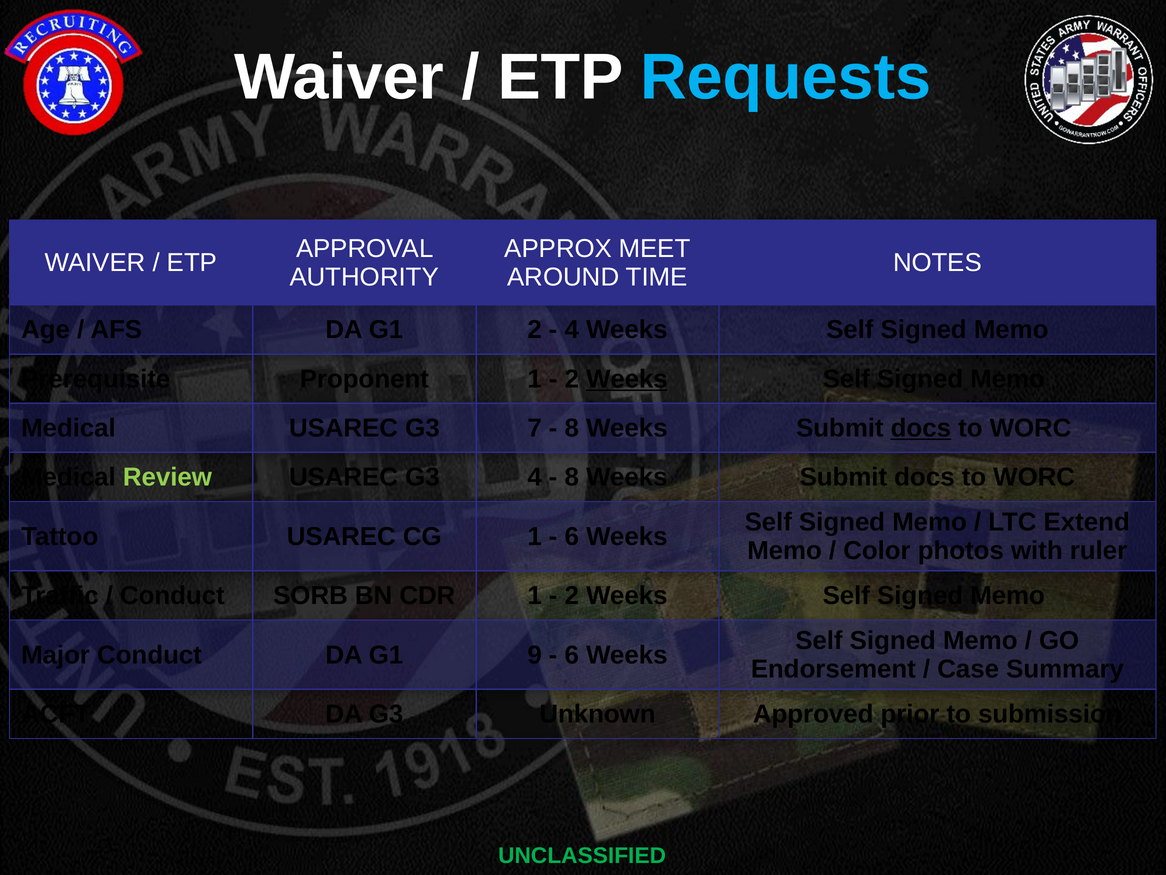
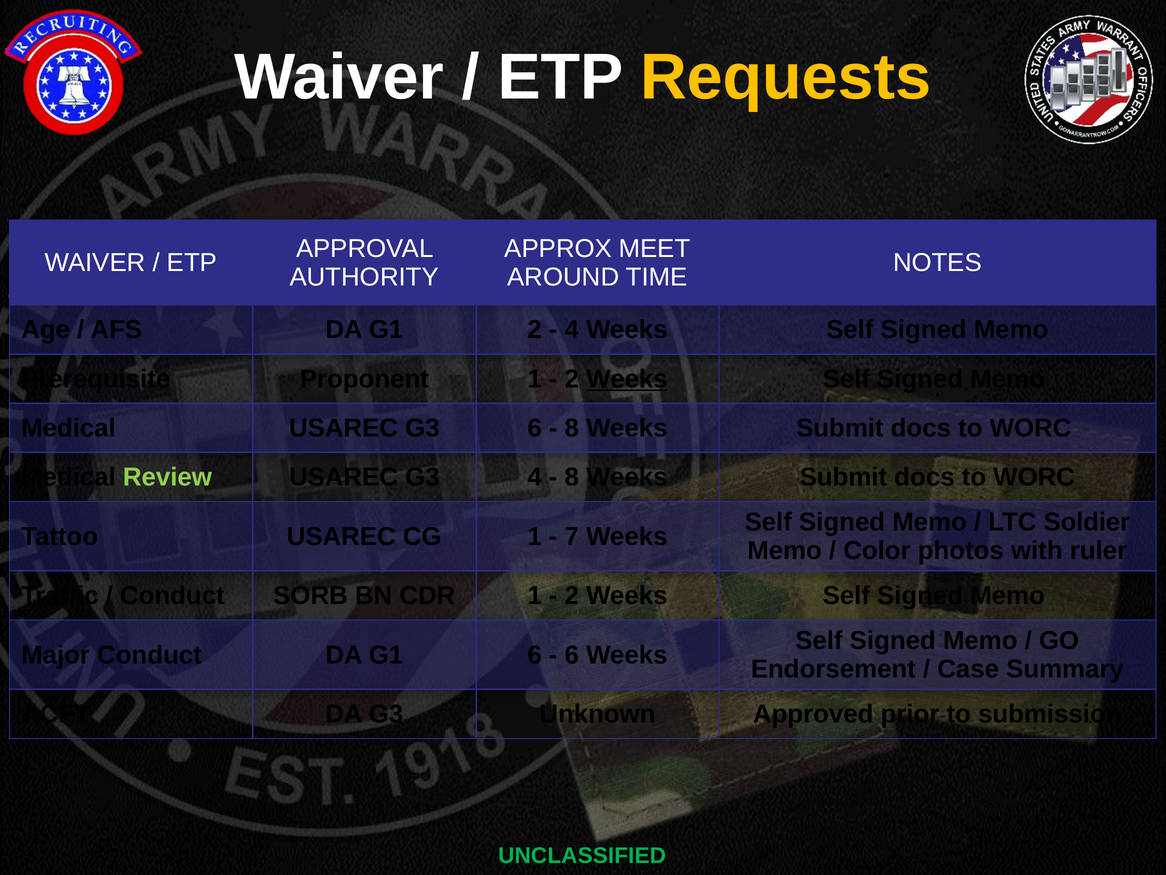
Requests colour: light blue -> yellow (786, 77)
G3 7: 7 -> 6 (535, 428)
docs underline: present -> none (921, 428)
Extend: Extend -> Soldier (1087, 522)
6: 6 -> 7 (572, 536)
G1 9: 9 -> 6 (535, 655)
